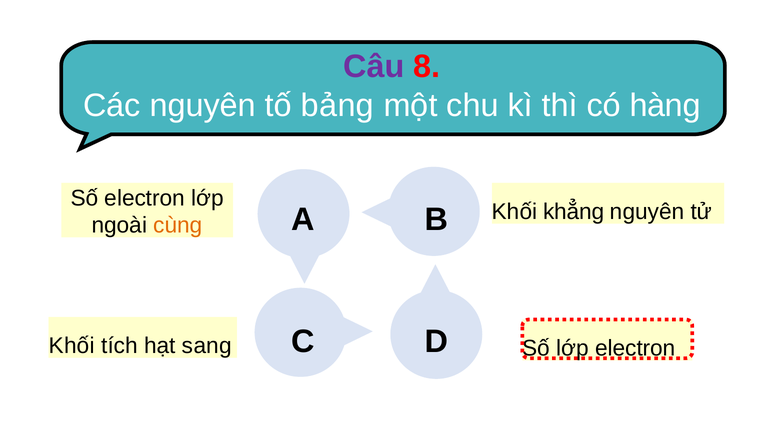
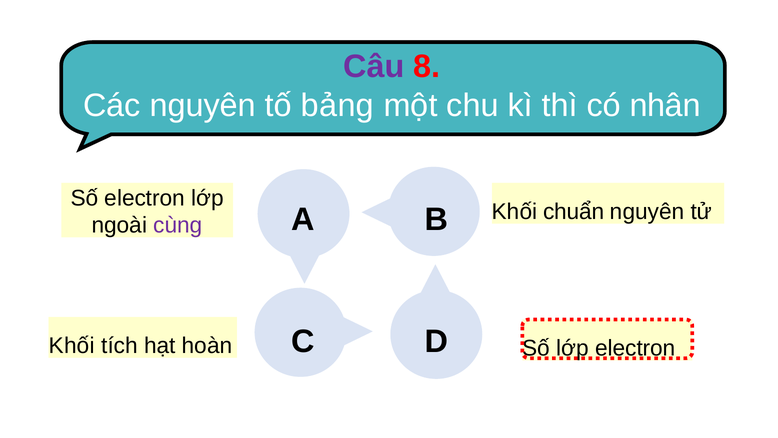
hàng: hàng -> nhân (665, 105)
khẳng: khẳng -> chuẩn (574, 211)
cùng colour: orange -> purple (178, 225)
sang: sang -> hoàn (207, 345)
